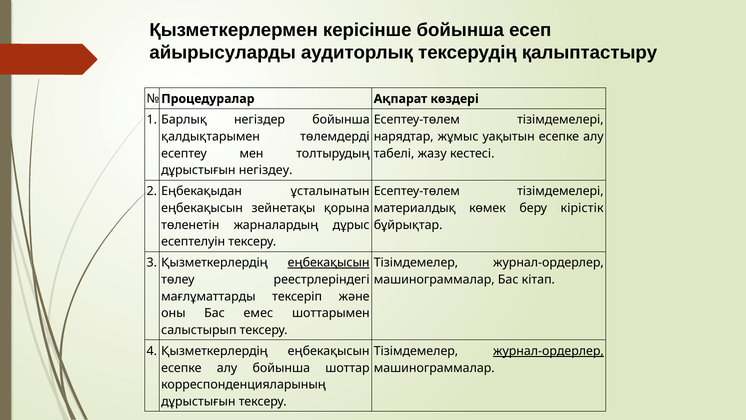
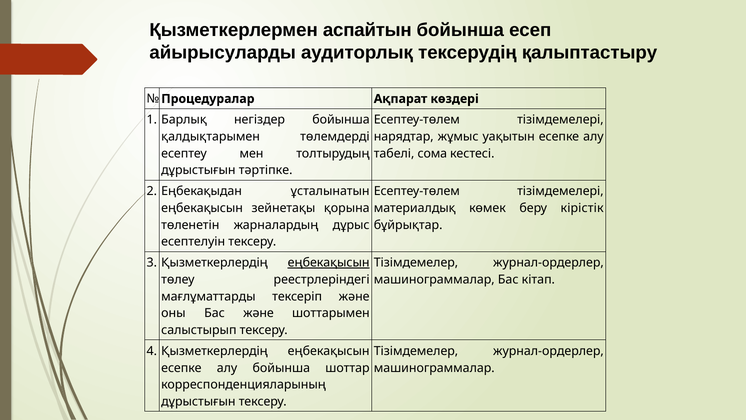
керісінше: керісінше -> аспайтын (367, 30)
жазу: жазу -> сома (432, 153)
негіздеу: негіздеу -> тәртіпке (266, 170)
Бас емес: емес -> және (258, 313)
журнал-ордерлер underline: present -> none (548, 351)
